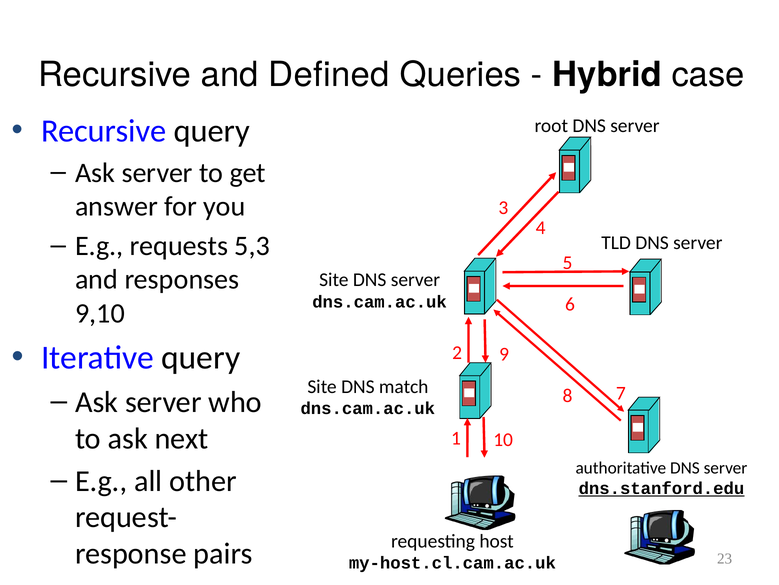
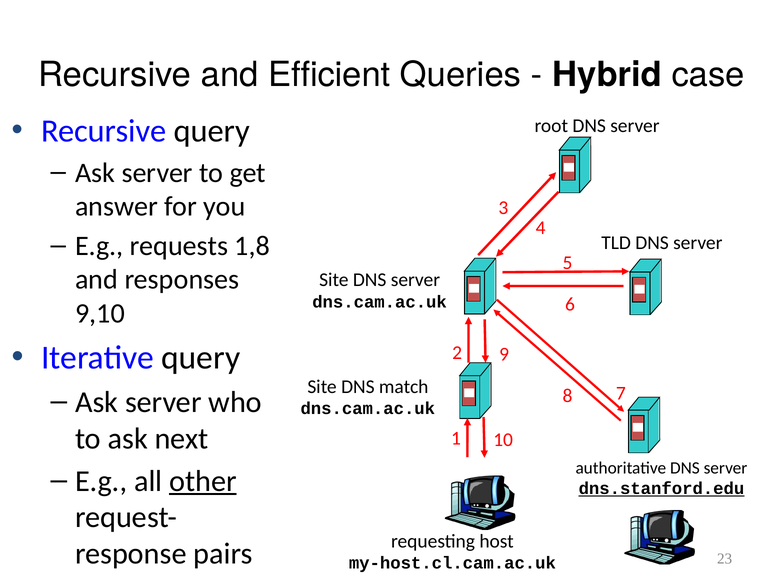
Defined: Defined -> Efficient (329, 74)
5,3: 5,3 -> 1,8 (252, 246)
other underline: none -> present (203, 480)
